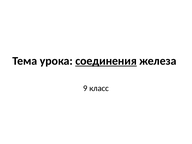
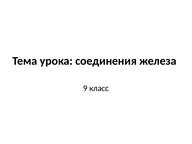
соединения underline: present -> none (106, 61)
